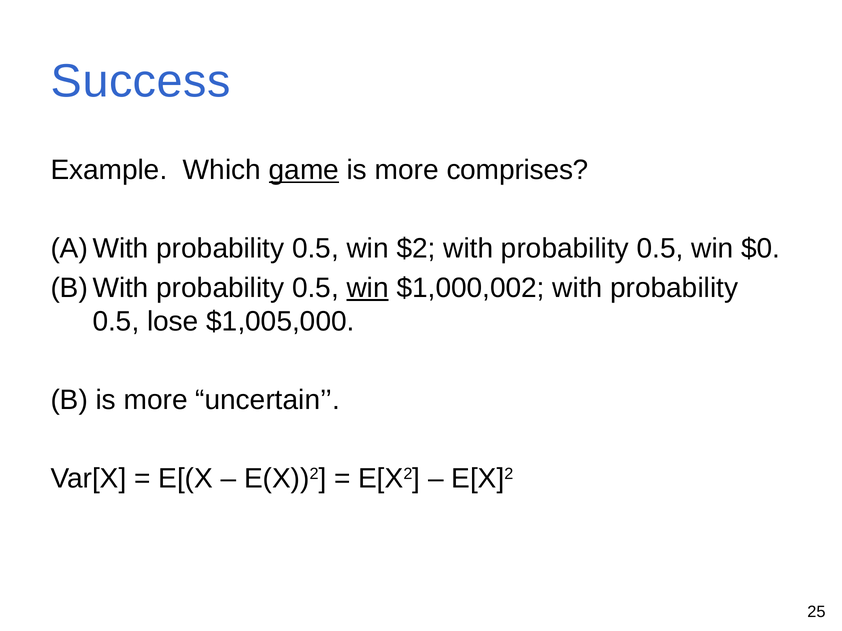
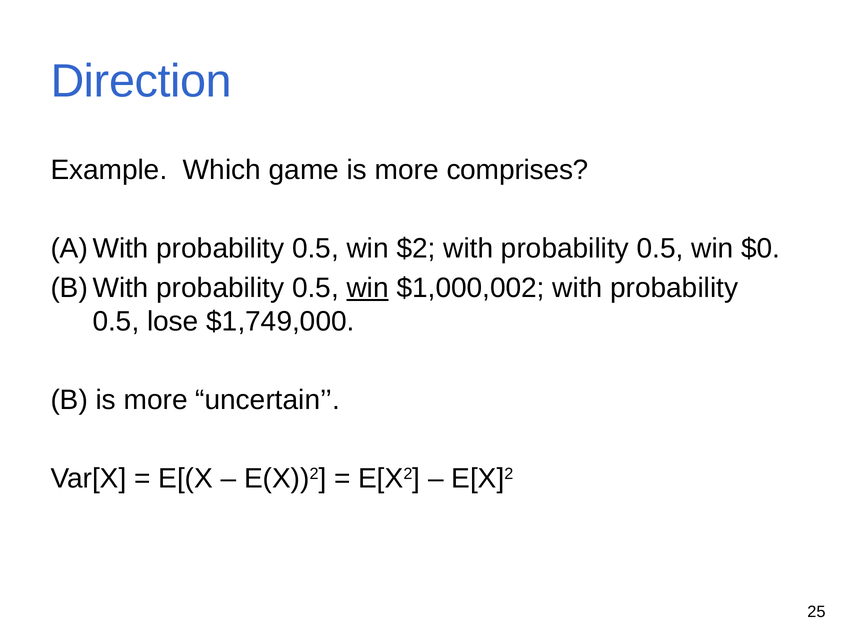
Success: Success -> Direction (141, 81)
game underline: present -> none (304, 170)
$1,005,000: $1,005,000 -> $1,749,000 (280, 322)
